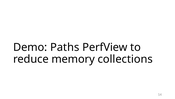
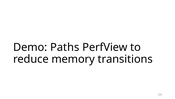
collections: collections -> transitions (125, 59)
